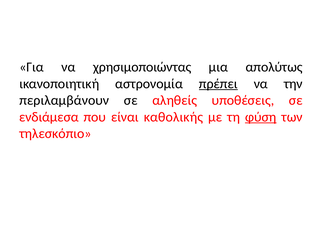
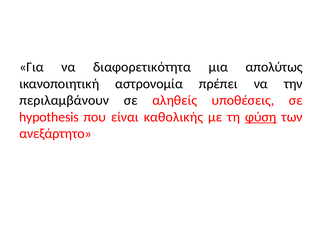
χρησιμοποιώντας: χρησιμοποιώντας -> διαφορετικότητα (142, 67)
πρέπει underline: present -> none (218, 84)
ενδιάμεσα: ενδιάμεσα -> hypothesis (49, 117)
τηλεσκόπιο: τηλεσκόπιο -> ανεξάρτητο (55, 134)
